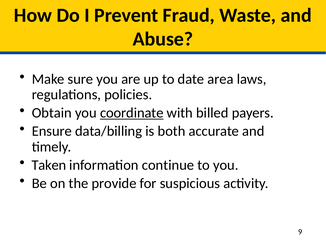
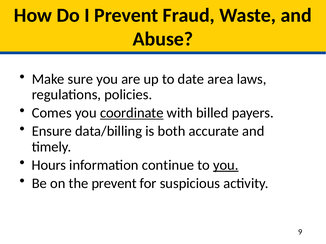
Obtain: Obtain -> Comes (52, 113)
Taken: Taken -> Hours (49, 165)
you underline: none -> present (226, 165)
the provide: provide -> prevent (114, 184)
